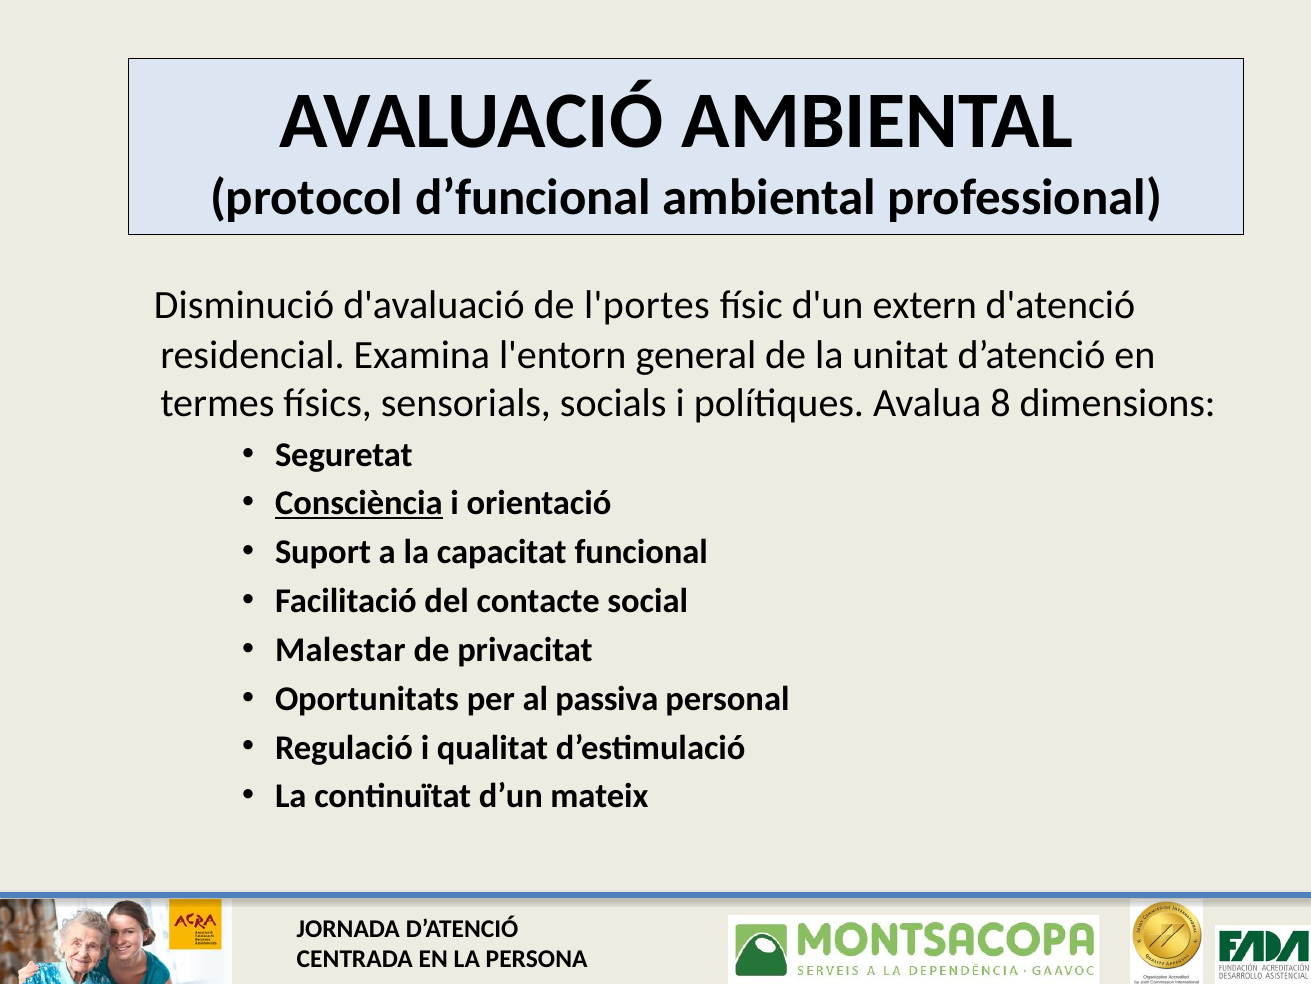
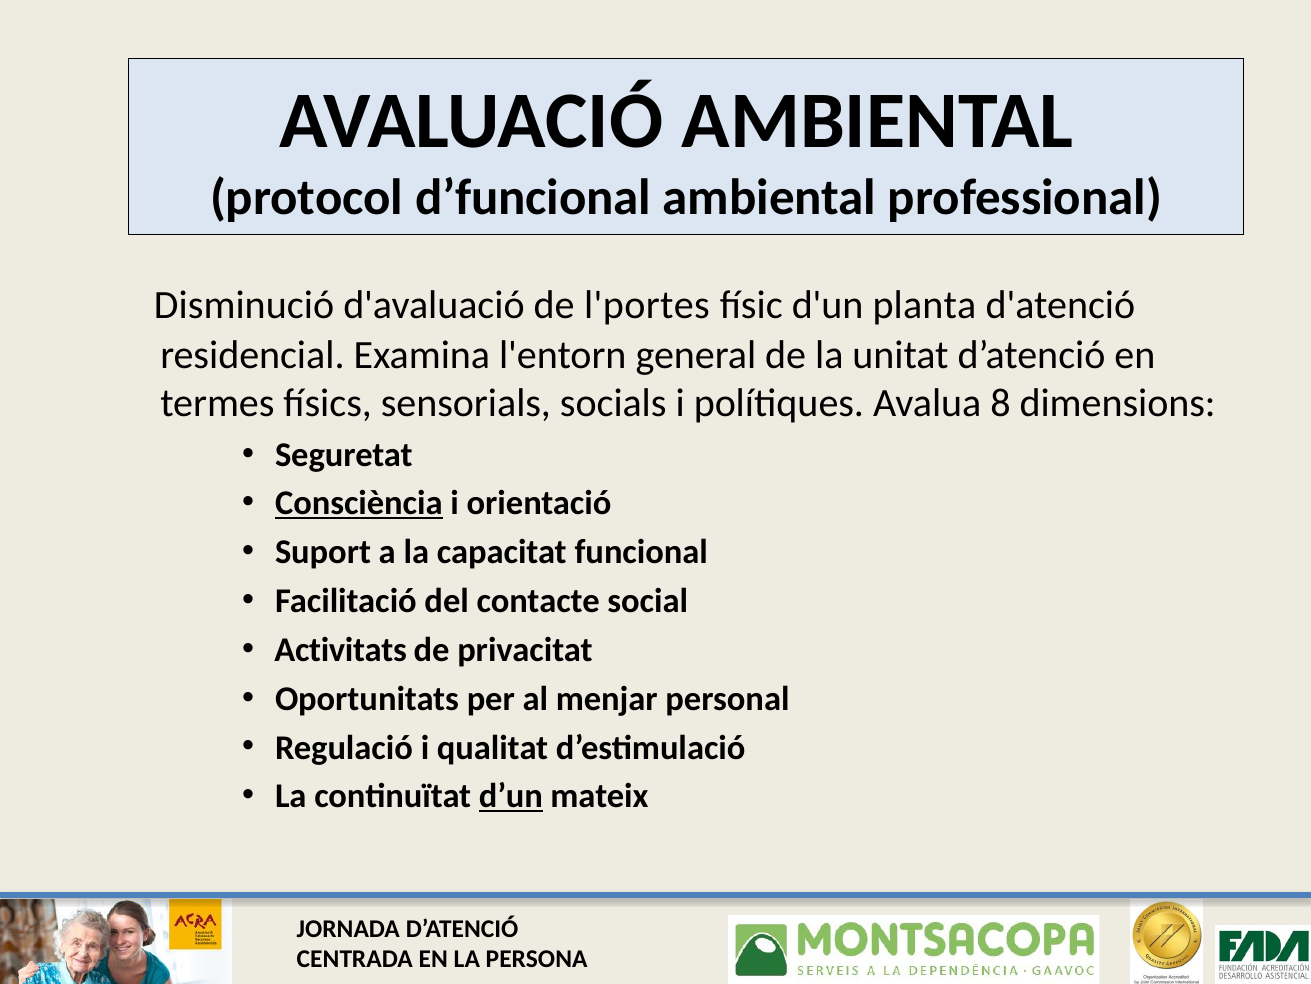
extern: extern -> planta (924, 305)
Malestar: Malestar -> Activitats (341, 650)
passiva: passiva -> menjar (607, 698)
d’un underline: none -> present (511, 796)
